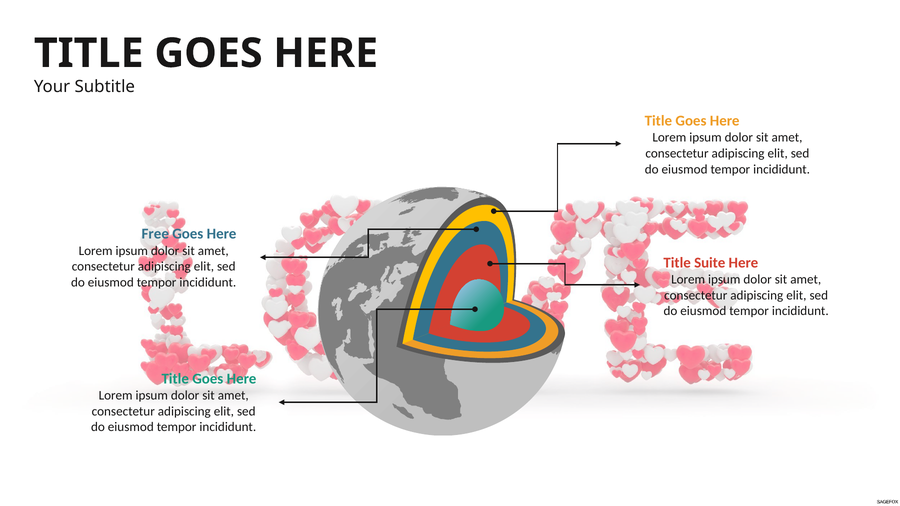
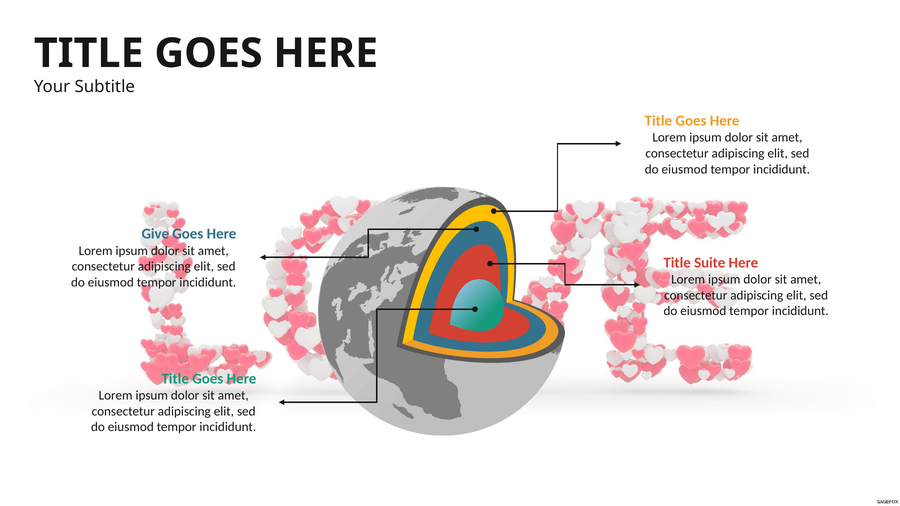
Free: Free -> Give (155, 234)
